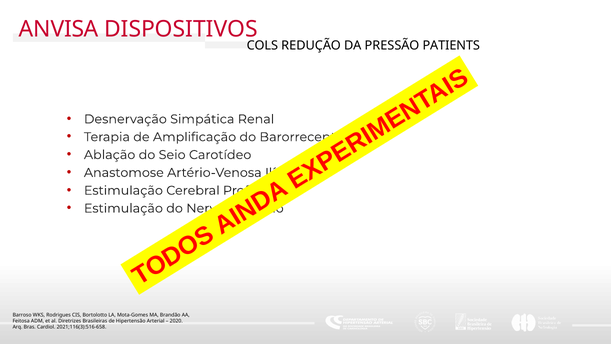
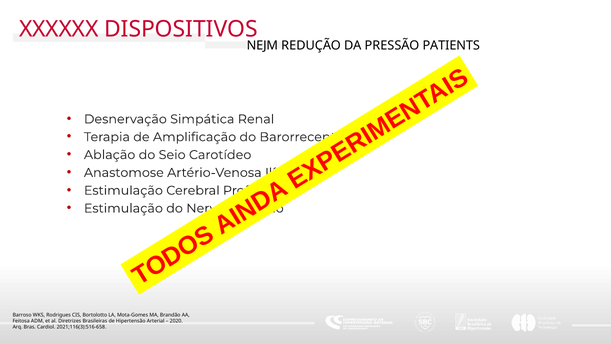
ANVISA: ANVISA -> XXXXXX (59, 29)
COLS: COLS -> NEJM (262, 45)
